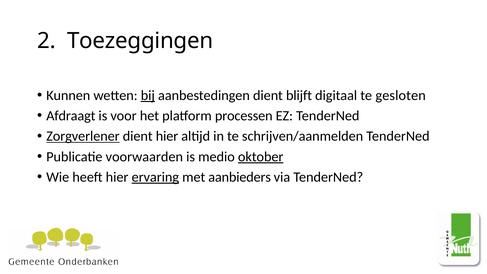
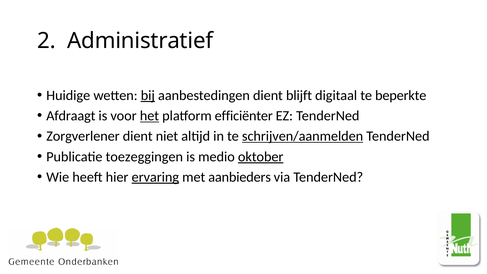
Toezeggingen: Toezeggingen -> Administratief (140, 41)
Kunnen: Kunnen -> Huidige (68, 95)
gesloten: gesloten -> beperkte (401, 95)
het underline: none -> present (149, 116)
processen: processen -> efficiënter (244, 116)
Zorgverlener underline: present -> none (83, 136)
dient hier: hier -> niet (167, 136)
schrijven/aanmelden underline: none -> present (303, 136)
voorwaarden: voorwaarden -> toezeggingen (144, 157)
